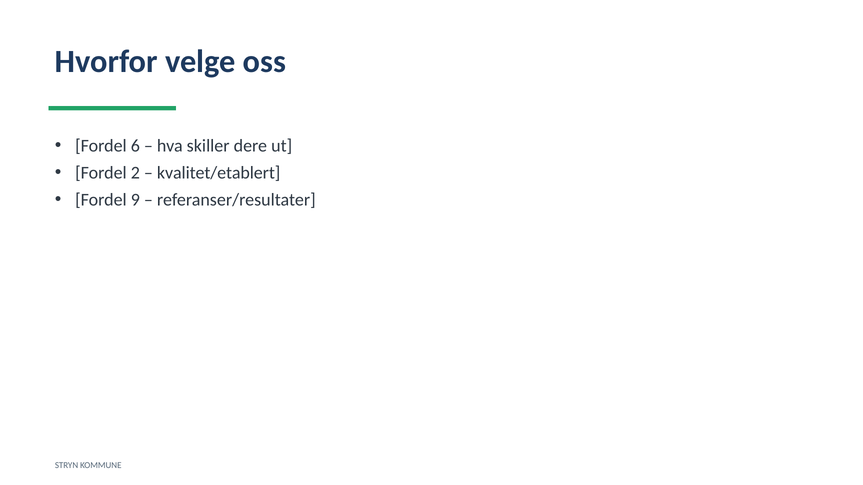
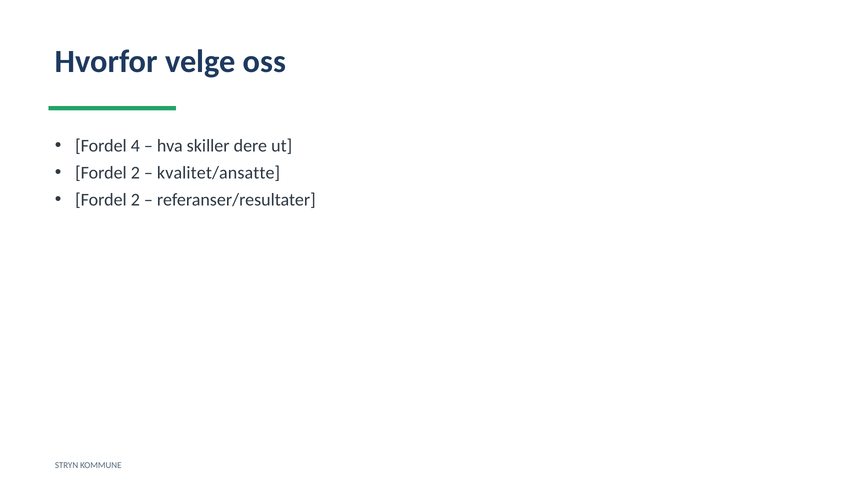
6: 6 -> 4 (135, 146)
kvalitet/etablert: kvalitet/etablert -> kvalitet/ansatte (219, 173)
9: 9 -> 2 (135, 200)
